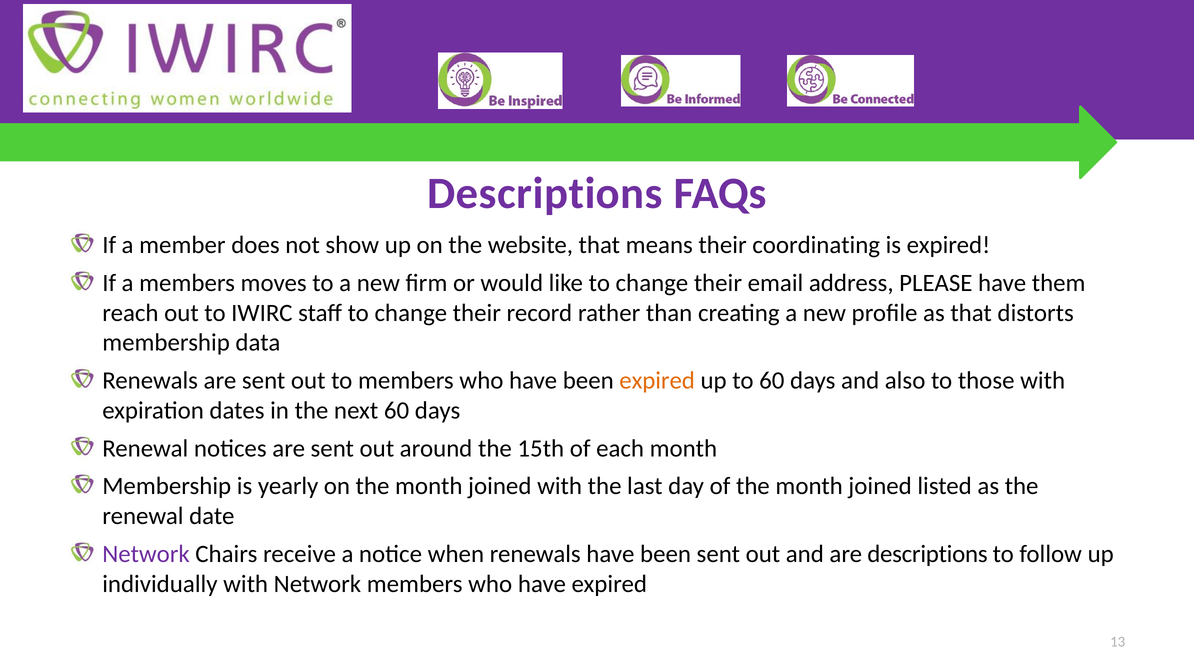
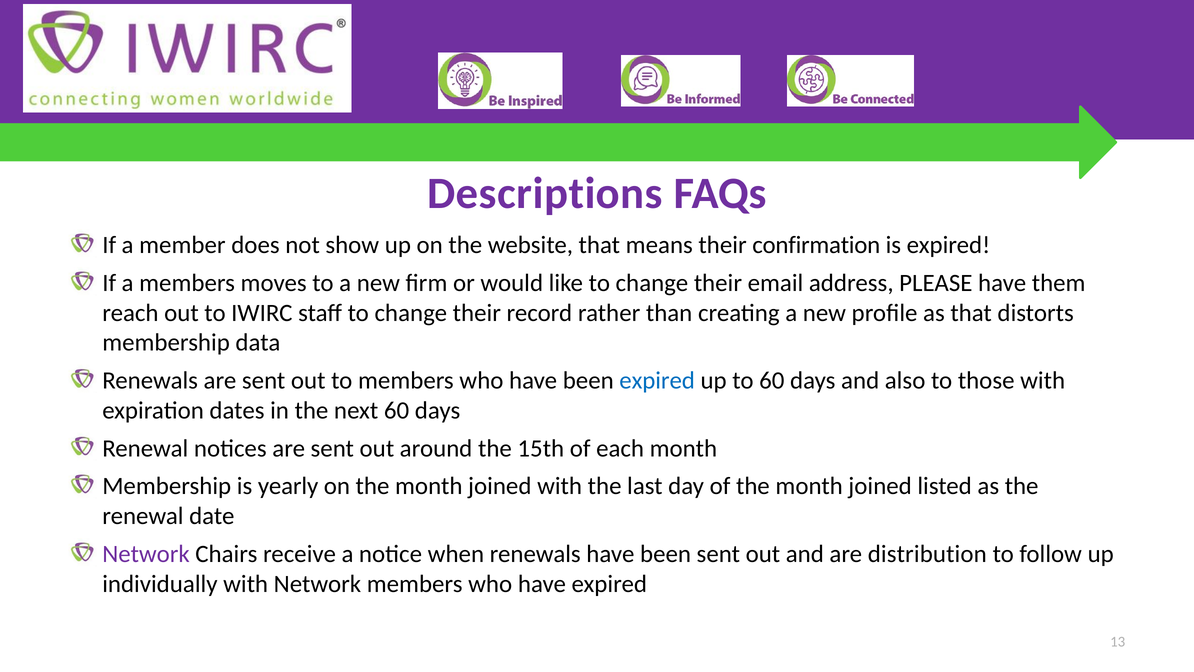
coordinating: coordinating -> confirmation (816, 245)
expired colour: orange -> blue (657, 381)
are descriptions: descriptions -> distribution (927, 554)
